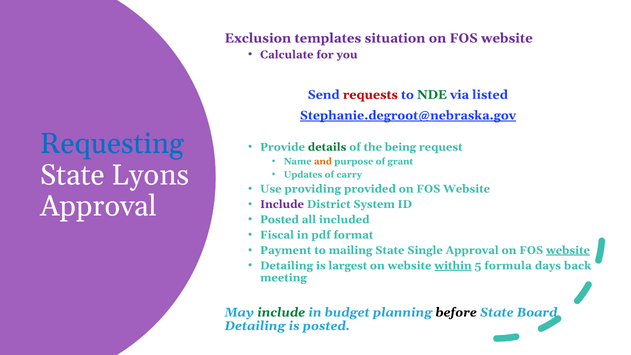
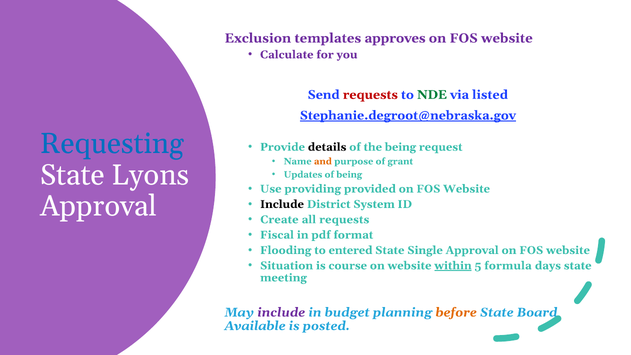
situation: situation -> approves (395, 38)
details colour: green -> black (327, 147)
of carry: carry -> being (349, 175)
Include colour: purple -> black (282, 204)
Posted: Posted -> Create (279, 219)
all included: included -> requests (344, 219)
Payment: Payment -> Flooding (286, 250)
mailing: mailing -> entered (351, 250)
website underline: present -> none (568, 250)
Detailing: Detailing -> Situation (287, 266)
largest: largest -> course (348, 266)
days back: back -> state (578, 266)
include colour: green -> purple (281, 312)
before colour: black -> orange (456, 312)
Detailing: Detailing -> Available (255, 326)
